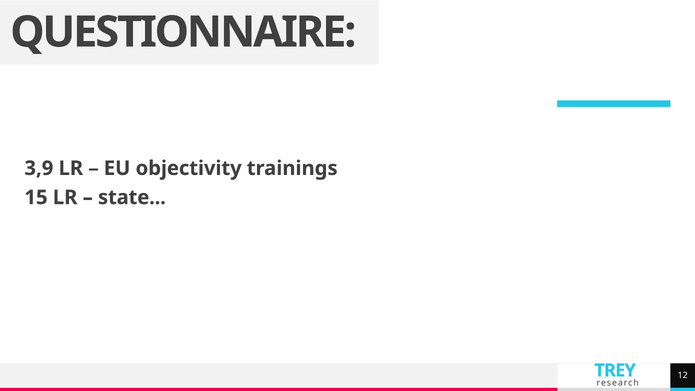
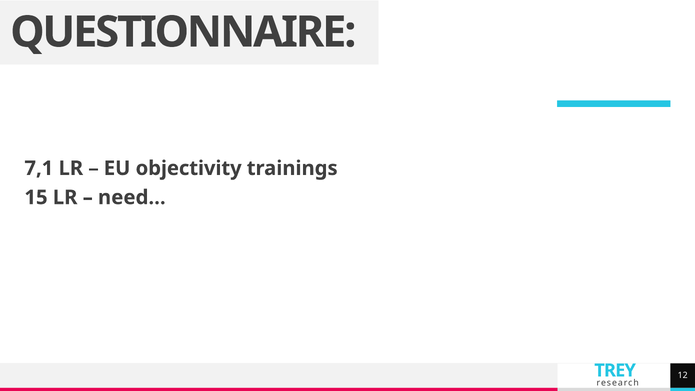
3,9: 3,9 -> 7,1 (39, 168)
state: state -> need (132, 197)
